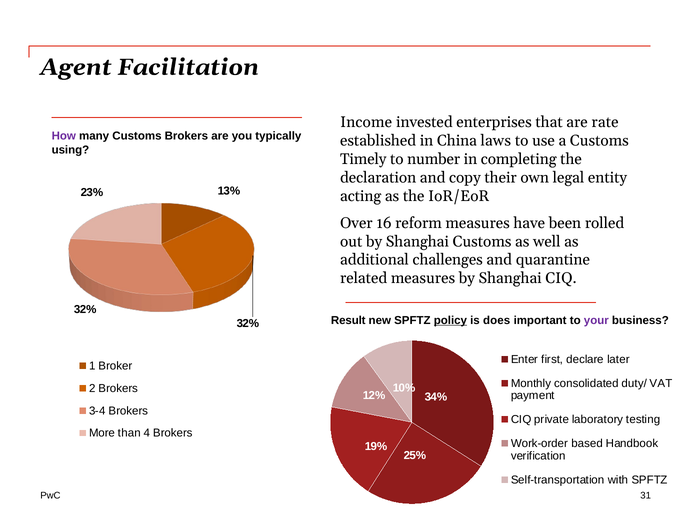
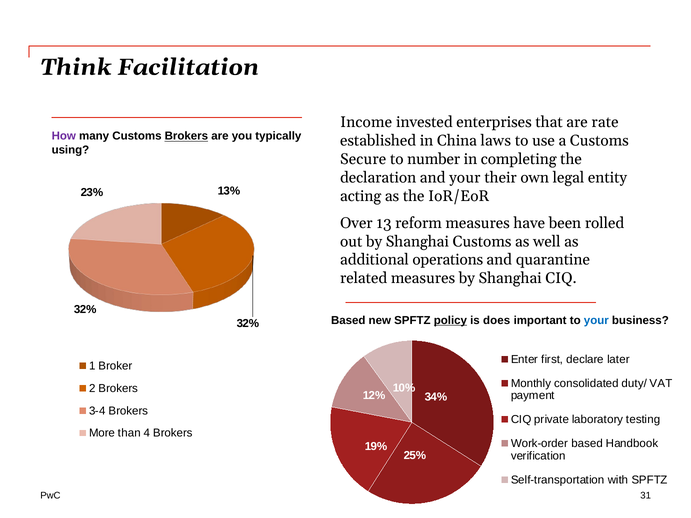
Agent: Agent -> Think (76, 67)
Brokers underline: none -> present (186, 136)
Timely: Timely -> Secure (363, 159)
and copy: copy -> your (465, 178)
16: 16 -> 13 (384, 223)
challenges: challenges -> operations (448, 260)
Result: Result -> Based (348, 320)
your colour: purple -> blue (596, 320)
